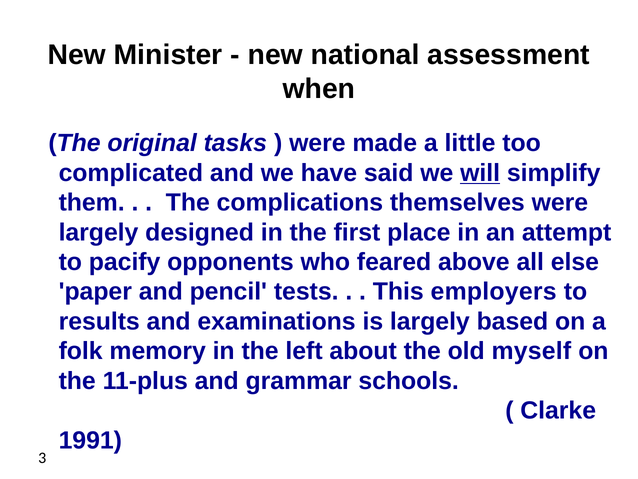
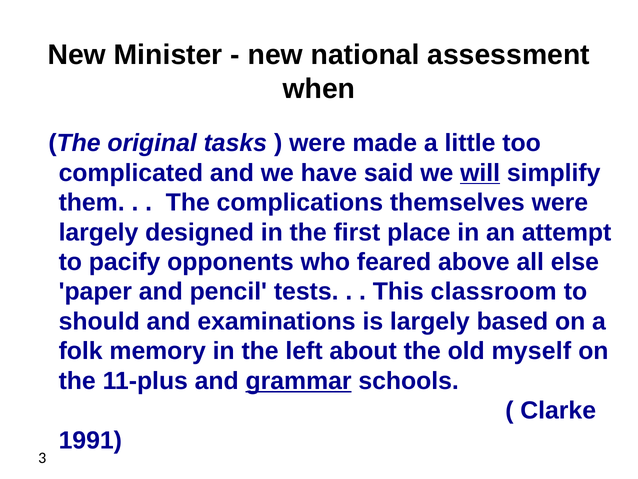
employers: employers -> classroom (494, 291)
results: results -> should (99, 321)
grammar underline: none -> present (299, 381)
